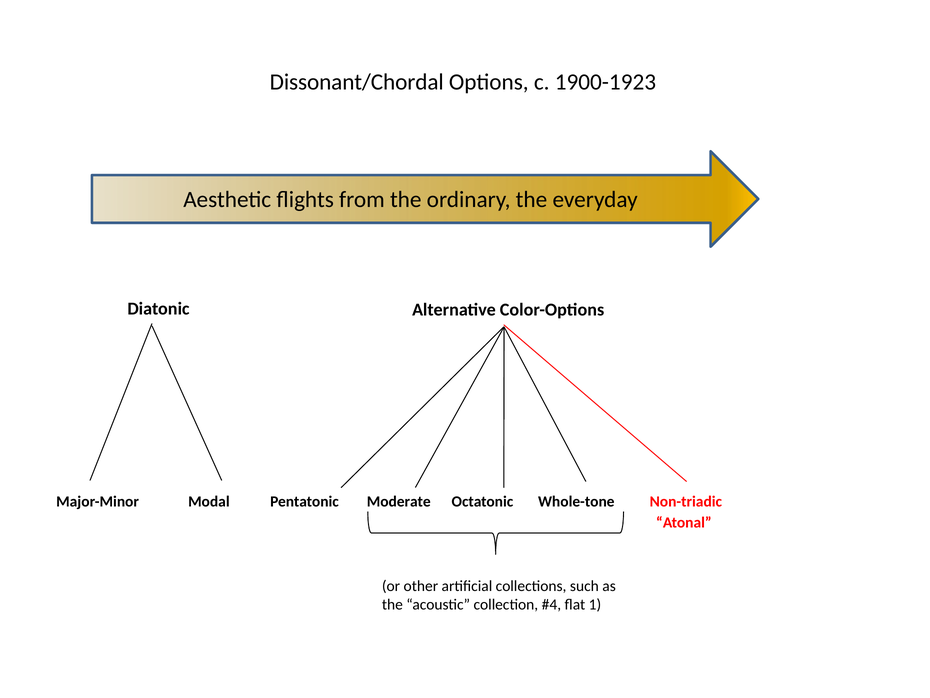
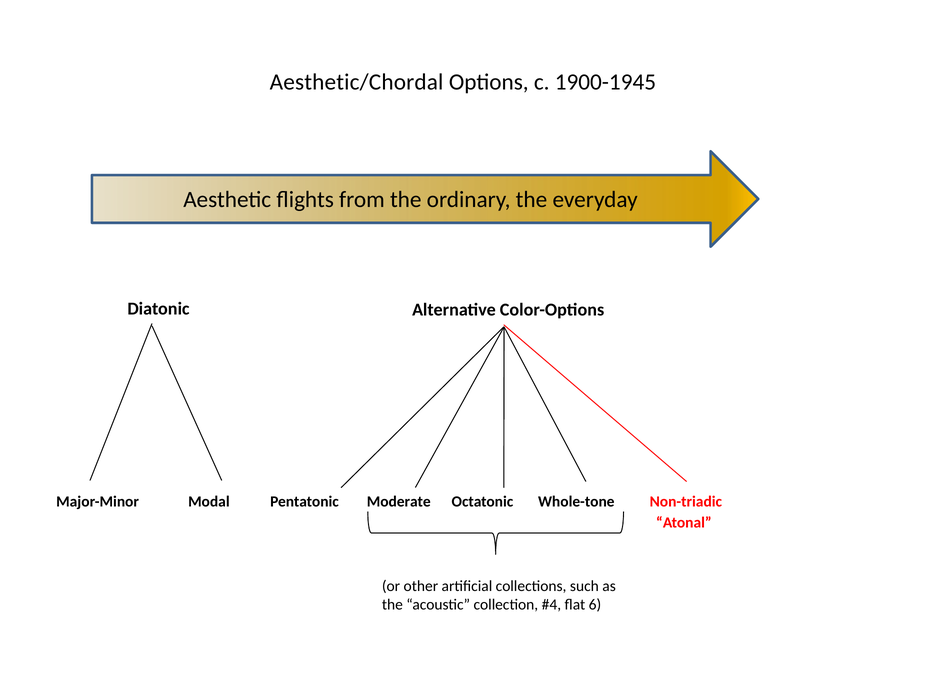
Dissonant/Chordal: Dissonant/Chordal -> Aesthetic/Chordal (357, 82)
1900-1923: 1900-1923 -> 1900-1945 (605, 82)
1: 1 -> 6 (595, 604)
